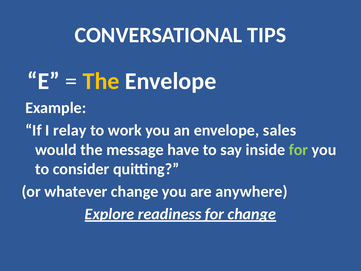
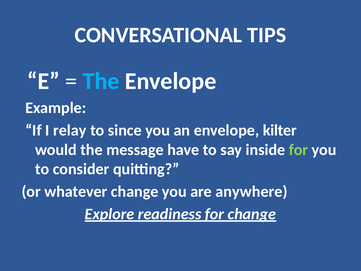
The colour: yellow -> light blue (101, 81)
work: work -> since (125, 130)
sales: sales -> kilter (280, 130)
